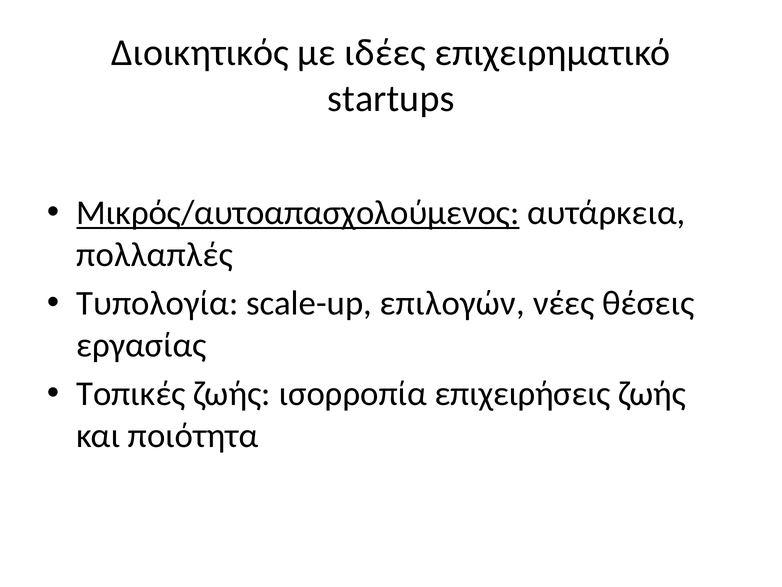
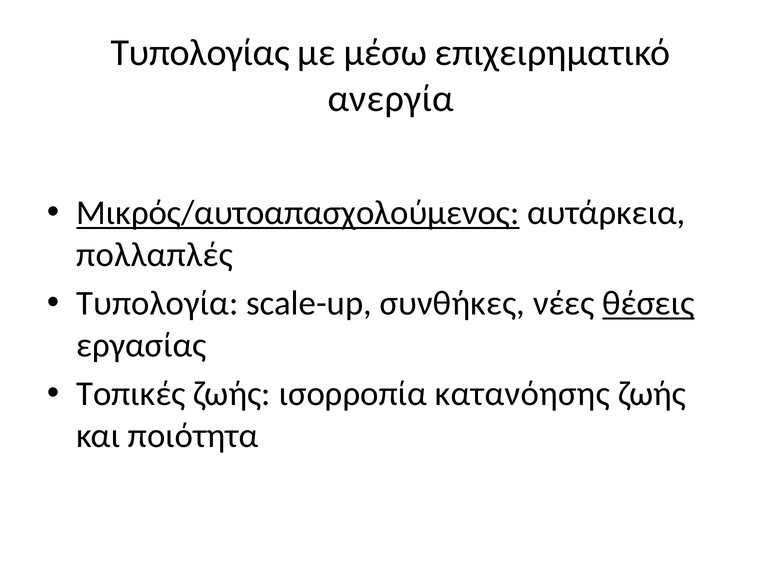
Διοικητικός: Διοικητικός -> Τυπολογίας (200, 53)
ιδέες: ιδέες -> μέσω (385, 53)
startups: startups -> ανεργία (391, 98)
επιλογών: επιλογών -> συνθήκες (452, 303)
θέσεις underline: none -> present (648, 303)
επιχειρήσεις: επιχειρήσεις -> κατανόησης (522, 394)
